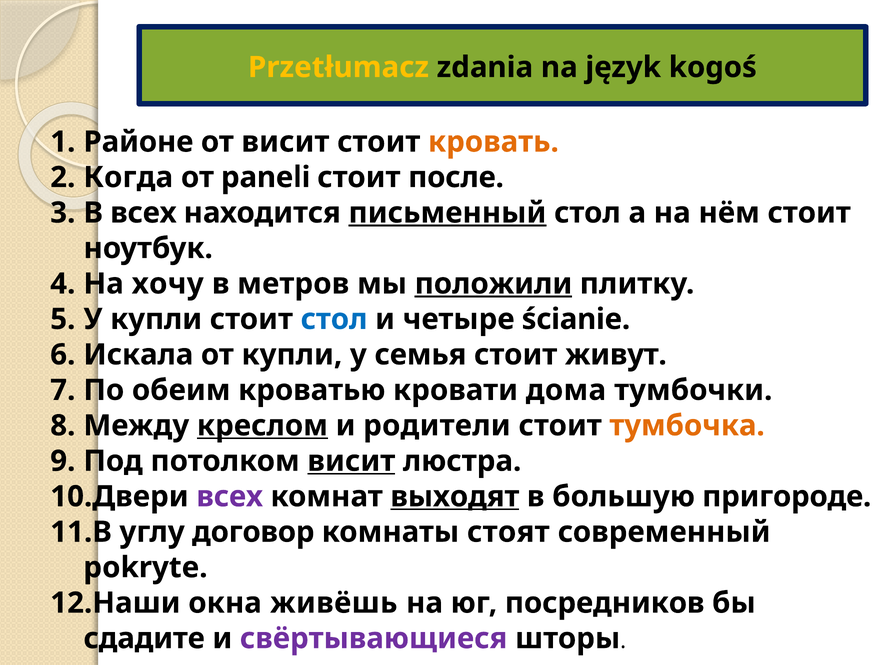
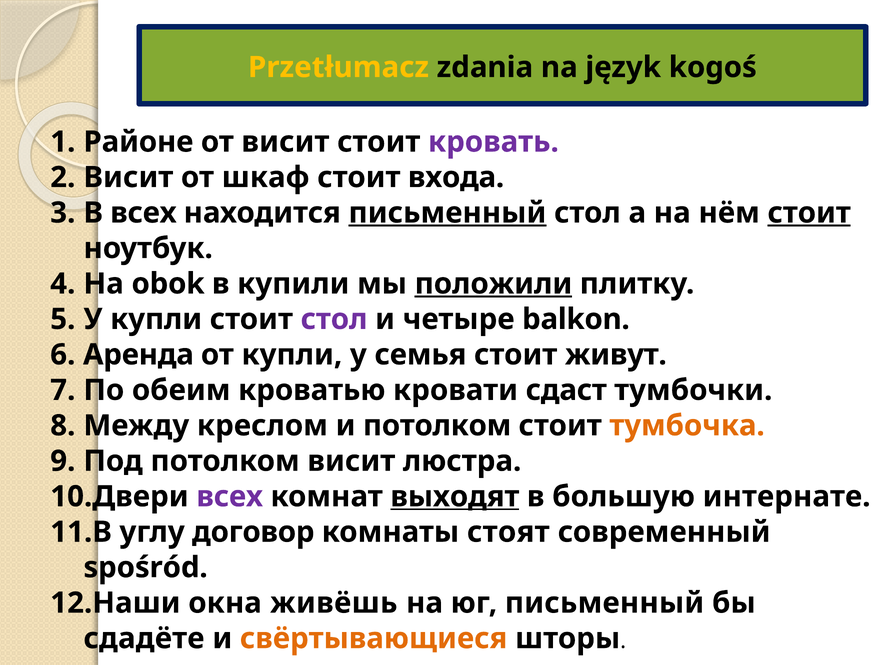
кровать colour: orange -> purple (493, 142)
Когда: Когда -> Висит (128, 177)
paneli: paneli -> шкаф (266, 177)
после: после -> входа (456, 177)
стоит underline: none -> present (809, 213)
хочу: хочу -> obok (168, 284)
метров: метров -> купили (293, 284)
стол colour: blue -> purple (334, 319)
ścianie: ścianie -> balkon (576, 319)
Искала: Искала -> Аренда (138, 354)
дома: дома -> сдаст (566, 390)
креслом underline: present -> none (262, 425)
и родители: родители -> потолком (437, 425)
висит underline: present -> none (351, 461)
пригороде: пригороде -> интернате (787, 496)
pokryte: pokryte -> spośród (146, 567)
юг посредников: посредников -> письменный (605, 602)
сдадите: сдадите -> сдадёте (144, 638)
свёртывающиеся colour: purple -> orange (374, 638)
